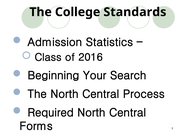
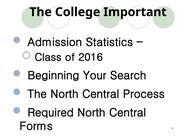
Standards: Standards -> Important (135, 12)
